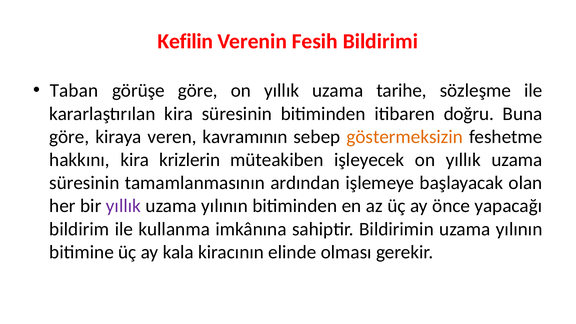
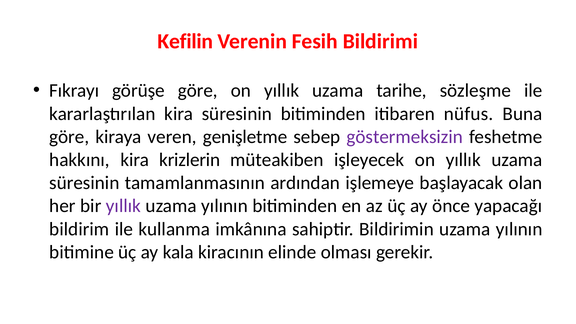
Taban: Taban -> Fıkrayı (74, 91)
doğru: doğru -> nüfus (469, 114)
kavramının: kavramının -> genişletme (245, 137)
göstermeksizin colour: orange -> purple (405, 137)
